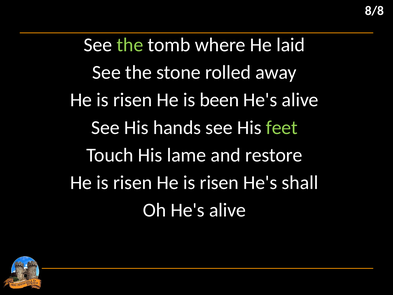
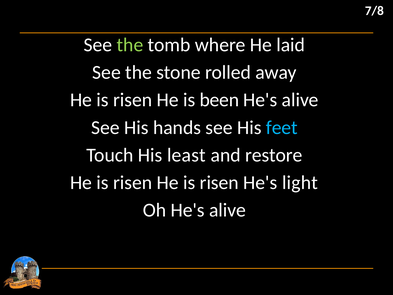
8/8: 8/8 -> 7/8 (374, 11)
feet colour: light green -> light blue (282, 127)
lame: lame -> least (186, 155)
shall: shall -> light (300, 182)
